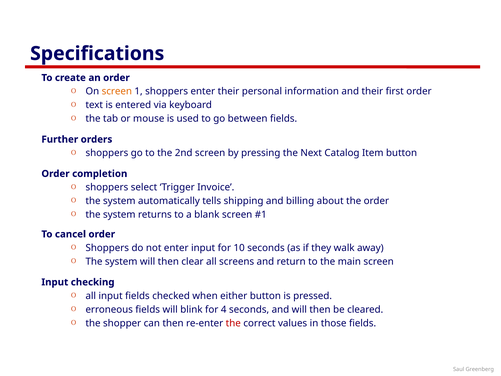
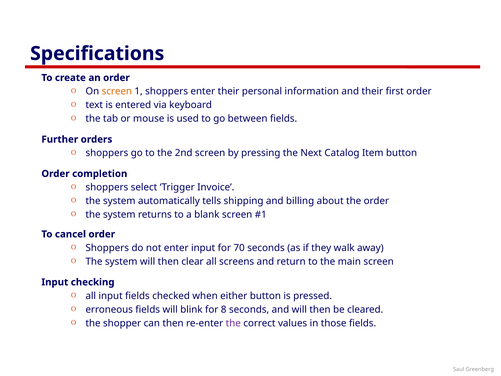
10: 10 -> 70 (239, 248)
4: 4 -> 8 (224, 309)
the colour: red -> purple (233, 323)
